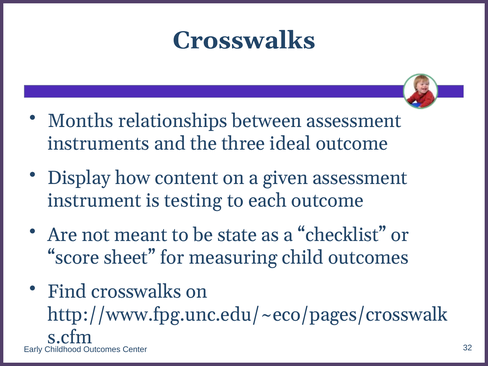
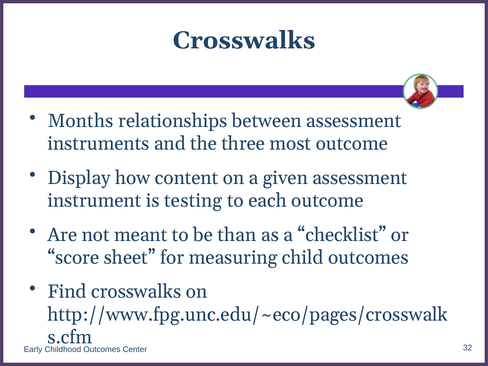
ideal: ideal -> most (290, 144)
state: state -> than (237, 235)
